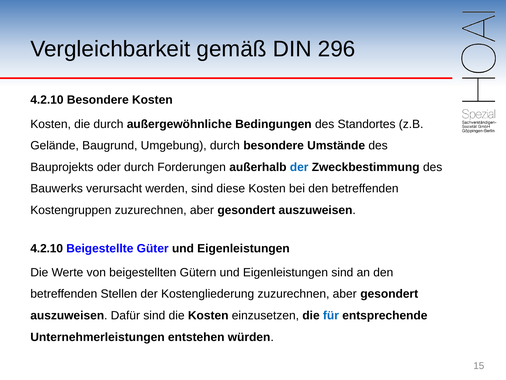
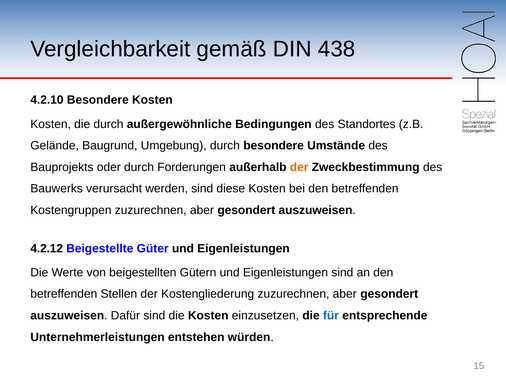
296: 296 -> 438 (337, 49)
der colour: blue -> orange (299, 167)
4.2.10: 4.2.10 -> 4.2.12 (47, 248)
